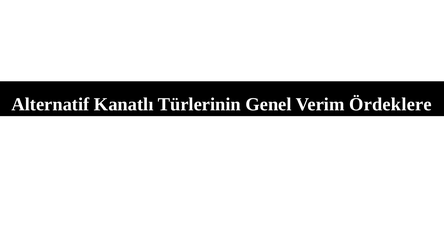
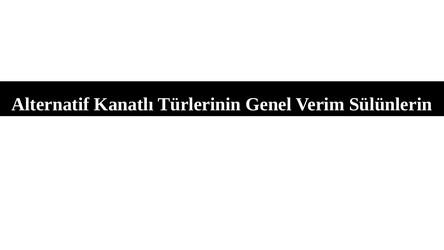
Ördeklere: Ördeklere -> Sülünlerin (391, 104)
